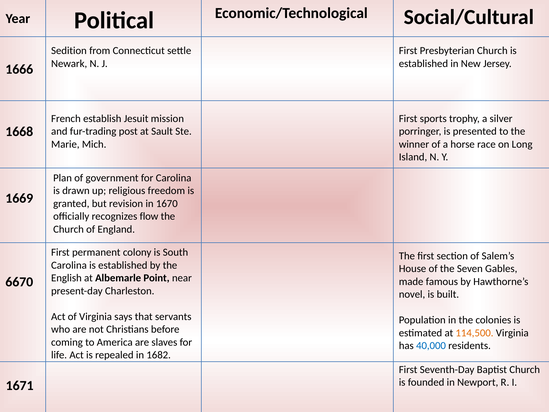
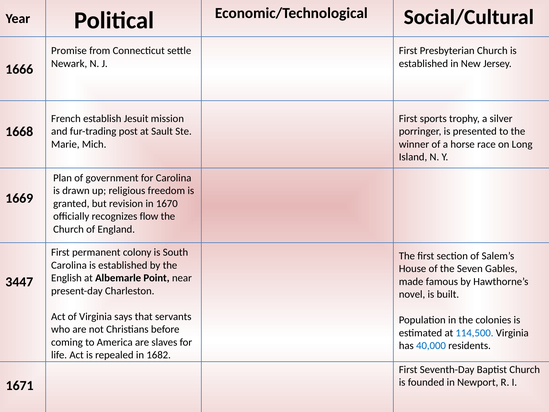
Sedition: Sedition -> Promise (69, 51)
6670: 6670 -> 3447 (19, 282)
114,500 colour: orange -> blue (475, 333)
